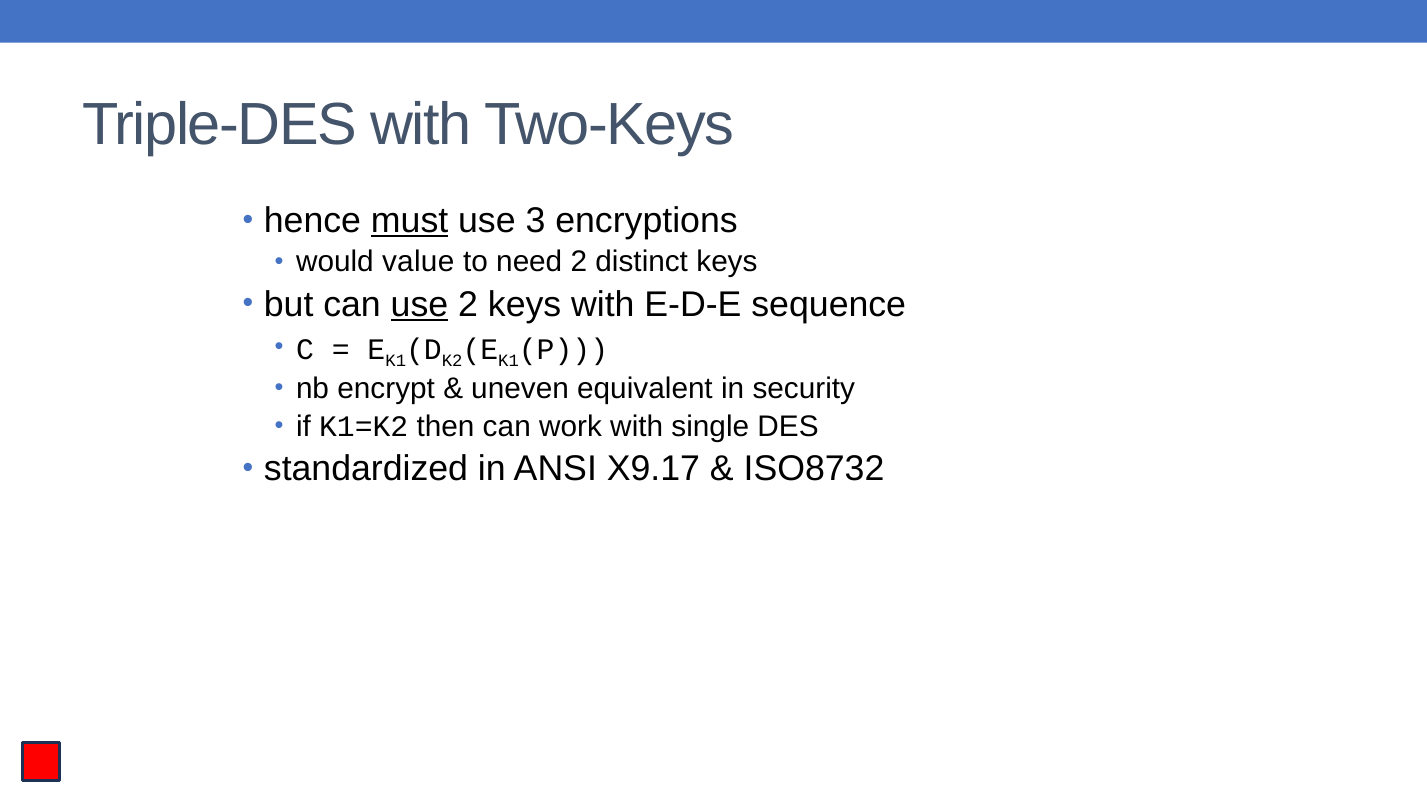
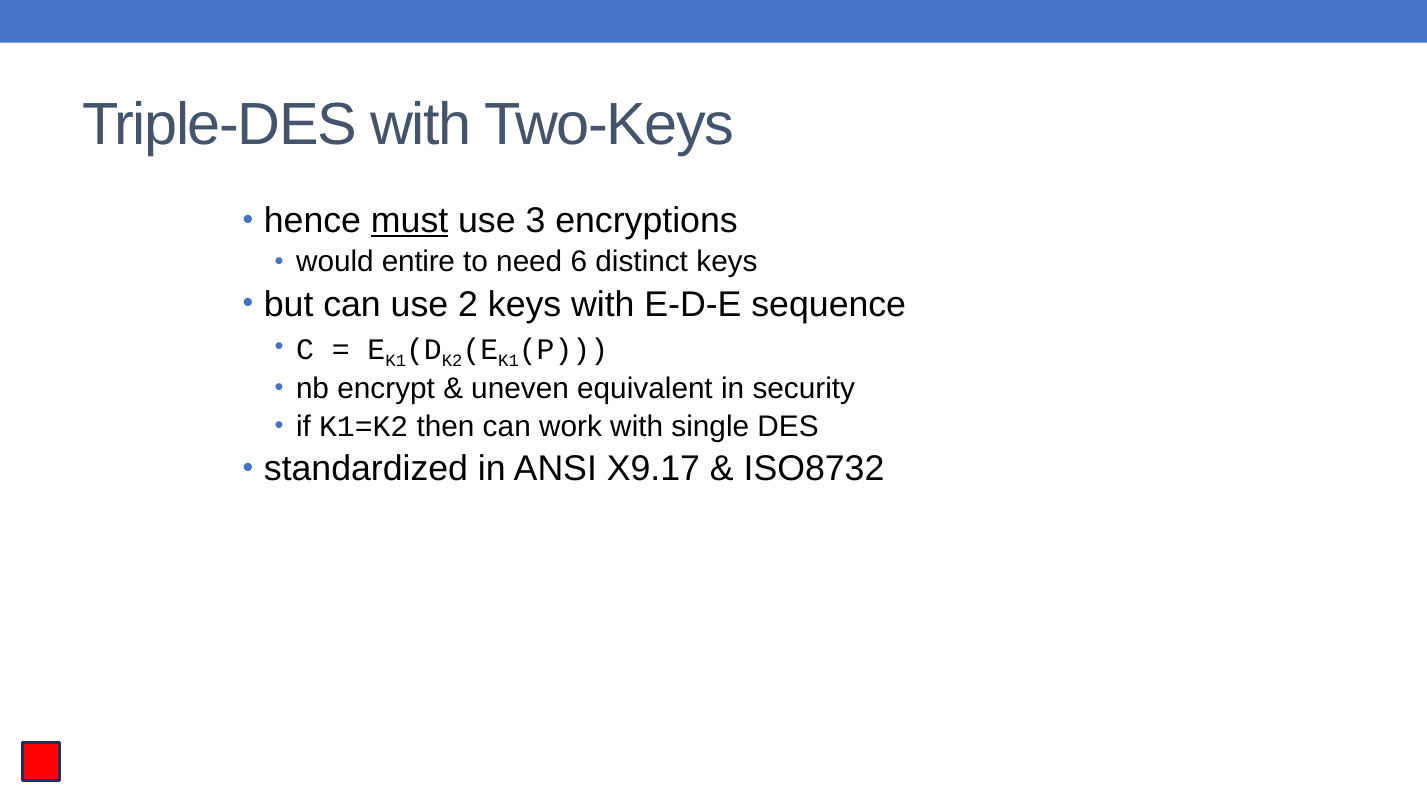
value: value -> entire (418, 262)
need 2: 2 -> 6 (579, 262)
use underline: present -> none (419, 304)
